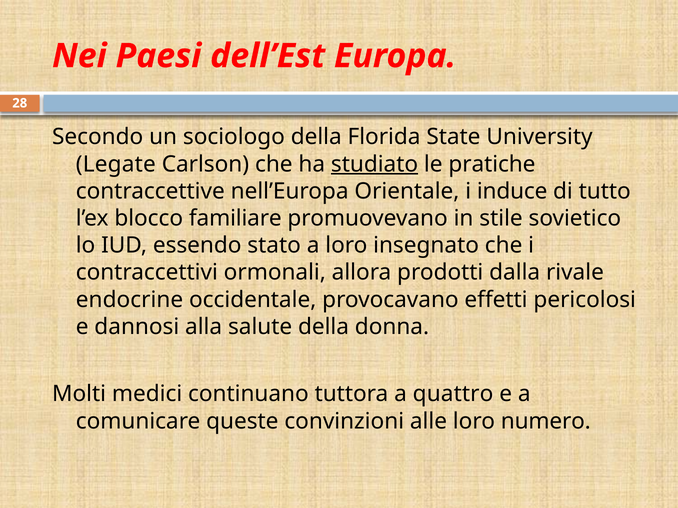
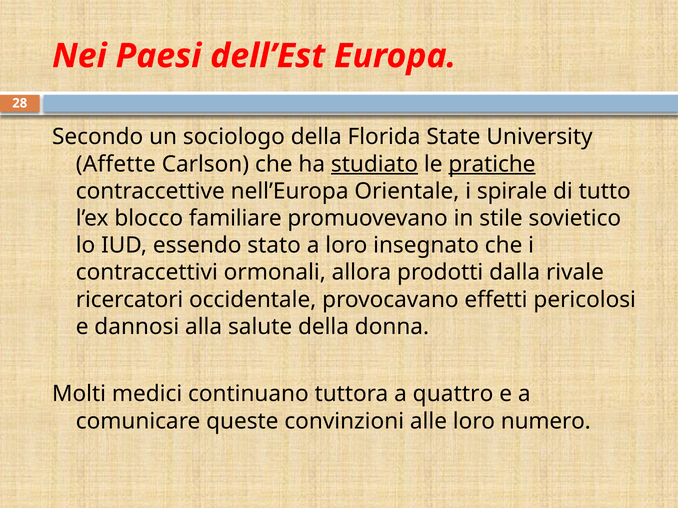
Legate: Legate -> Affette (116, 164)
pratiche underline: none -> present (492, 164)
induce: induce -> spirale (512, 191)
endocrine: endocrine -> ricercatori (130, 300)
